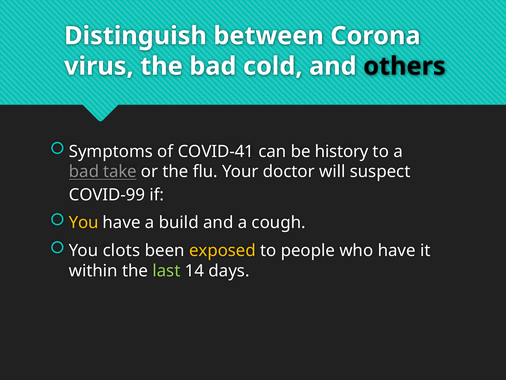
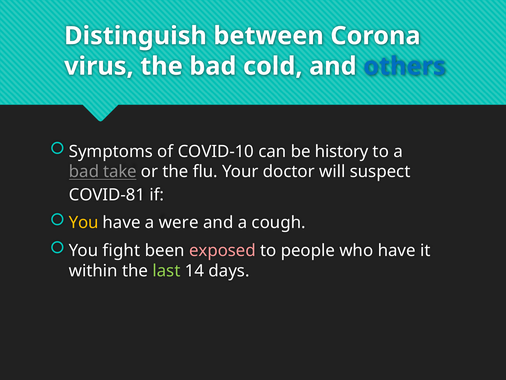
others colour: black -> blue (404, 66)
COVID-41: COVID-41 -> COVID-10 (216, 151)
COVID-99: COVID-99 -> COVID-81 (107, 195)
build: build -> were (179, 222)
clots: clots -> fight (121, 250)
exposed colour: yellow -> pink (222, 250)
